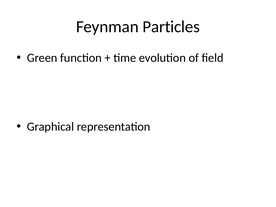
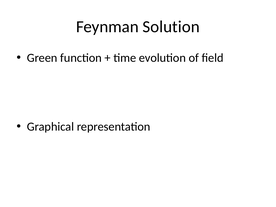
Particles: Particles -> Solution (171, 27)
